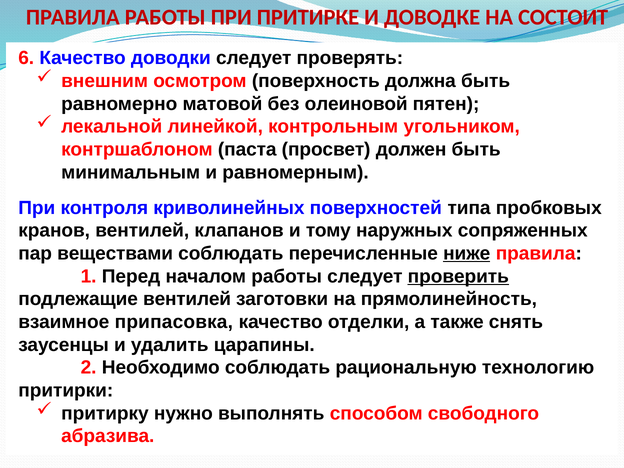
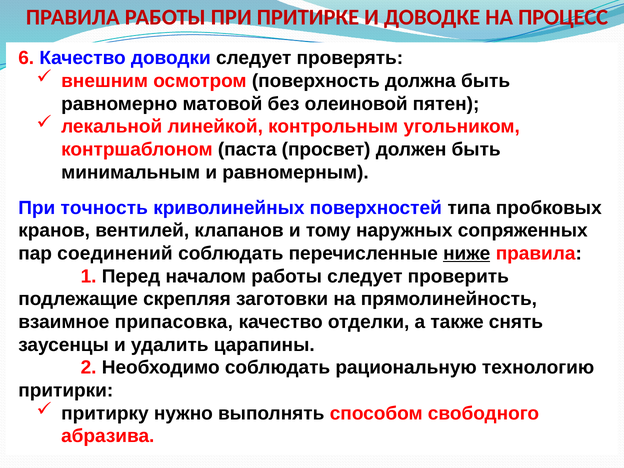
СОСТОИТ: СОСТОИТ -> ПРОЦЕСС (563, 17)
контроля: контроля -> точность (104, 208)
веществами: веществами -> соединений (115, 253)
проверить underline: present -> none (458, 276)
подлежащие вентилей: вентилей -> скрепляя (187, 299)
